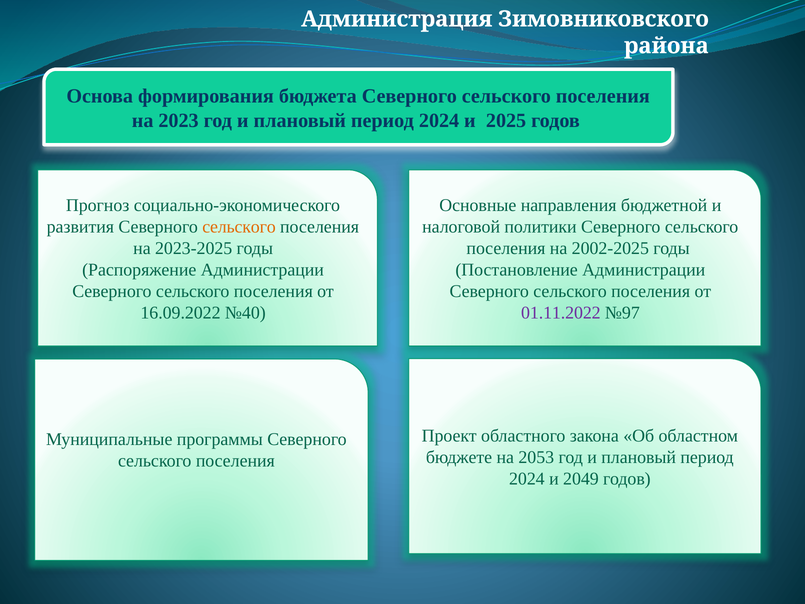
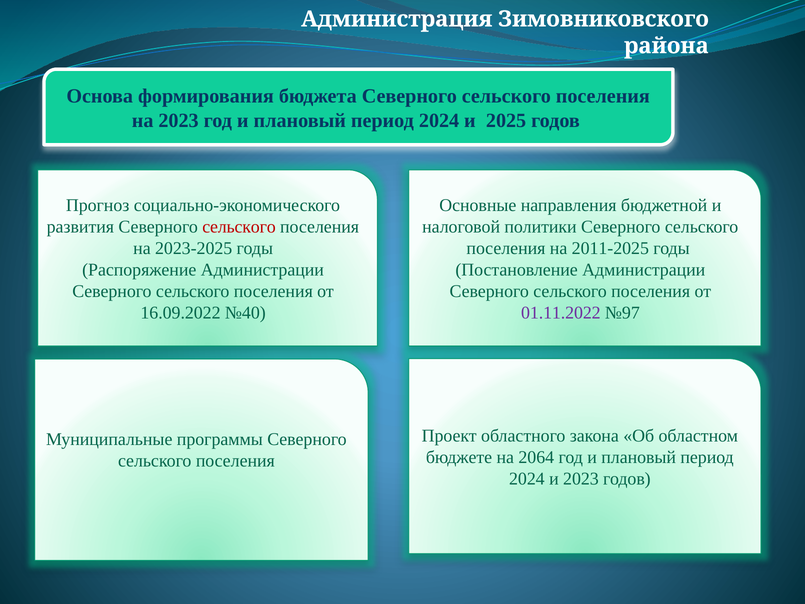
сельского colour: orange -> red (239, 227)
2002-2025: 2002-2025 -> 2011-2025 (610, 248)
2053: 2053 -> 2064 (536, 457)
и 2049: 2049 -> 2023 (581, 479)
